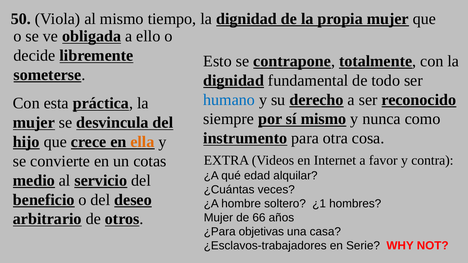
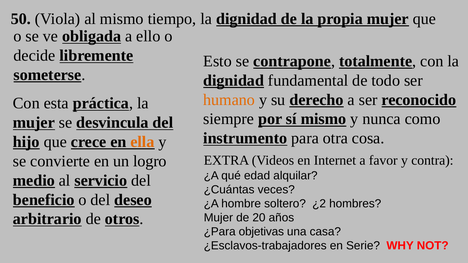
humano colour: blue -> orange (229, 100)
cotas: cotas -> logro (150, 161)
¿1: ¿1 -> ¿2 (319, 204)
66: 66 -> 20 (259, 218)
